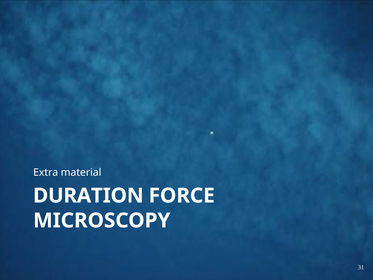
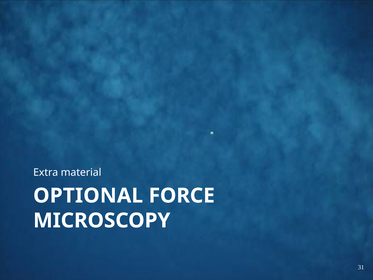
DURATION: DURATION -> OPTIONAL (88, 196)
